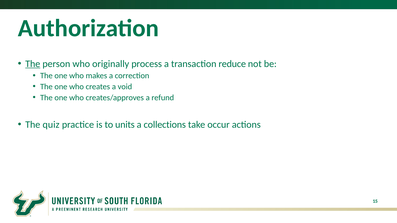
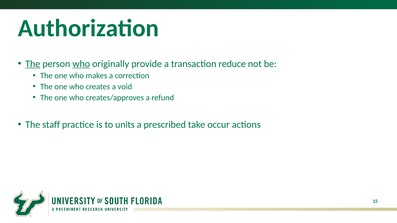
who underline: none -> present (81, 64)
process: process -> provide (147, 64)
quiz: quiz -> staff (51, 125)
collections: collections -> prescribed (165, 125)
